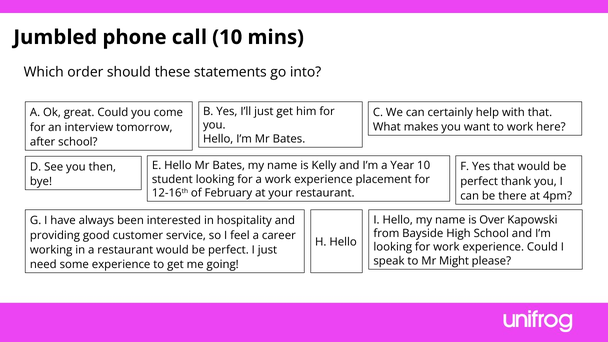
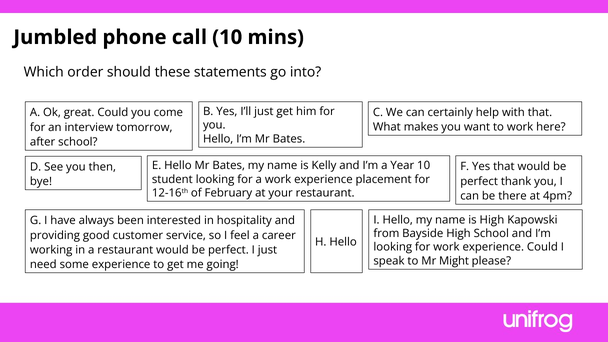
is Over: Over -> High (492, 220)
